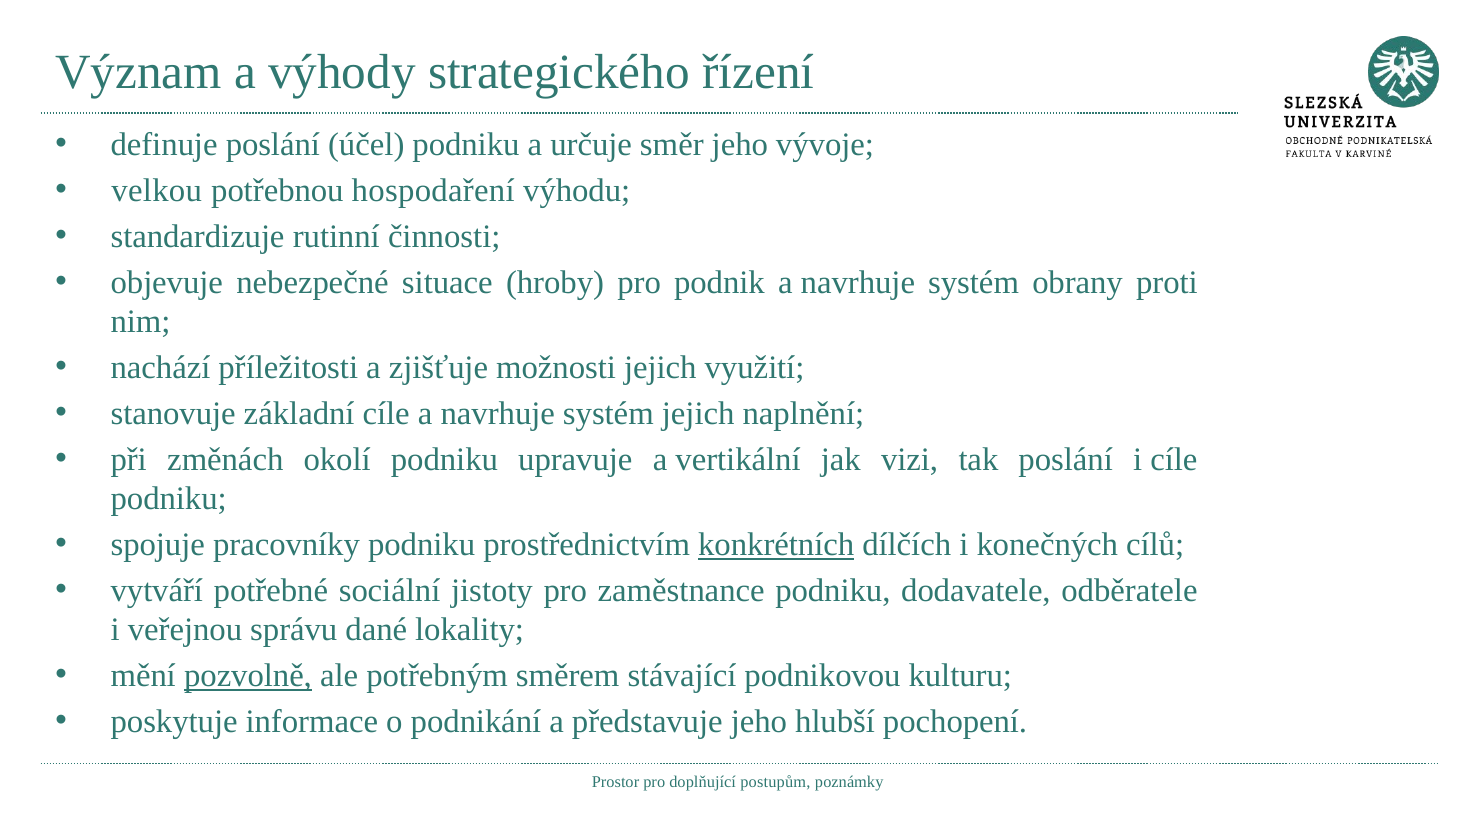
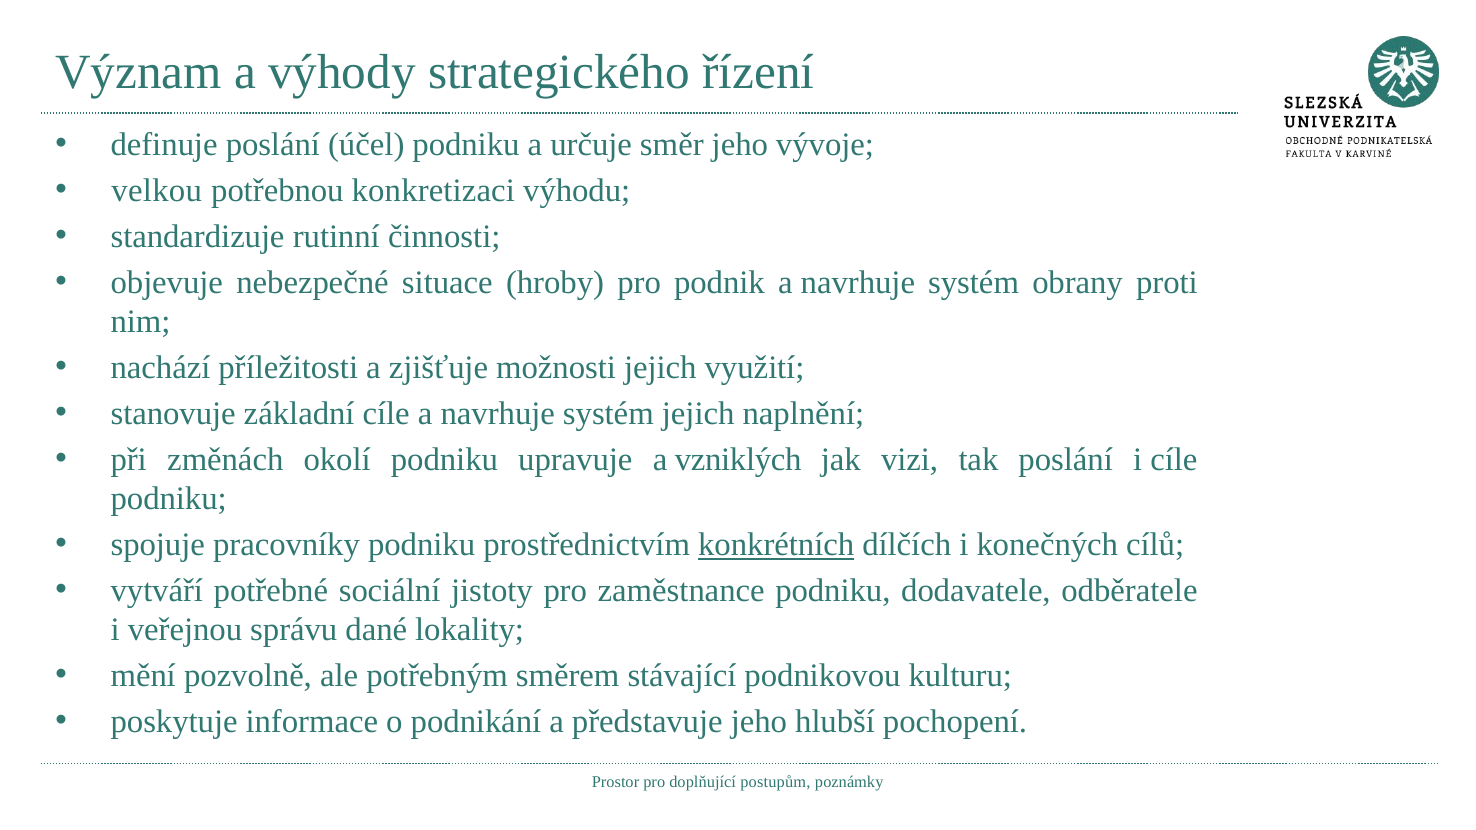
hospodaření: hospodaření -> konkretizaci (433, 191)
vertikální: vertikální -> vzniklých (738, 460)
pozvolně underline: present -> none (248, 676)
